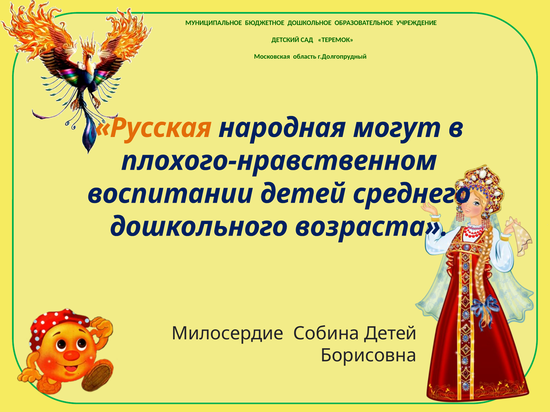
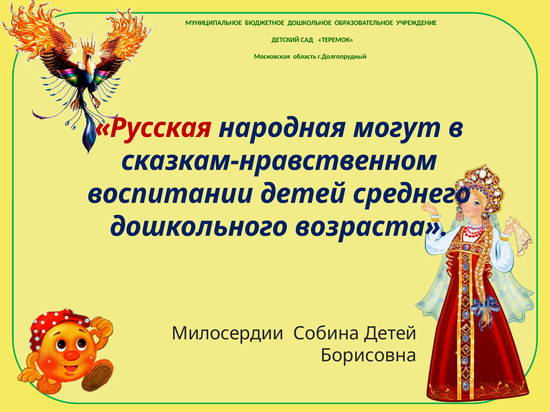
Русская colour: orange -> red (153, 128)
плохого-нравственном: плохого-нравственном -> сказкам-нравственном (279, 161)
Милосердие: Милосердие -> Милосердии (228, 334)
